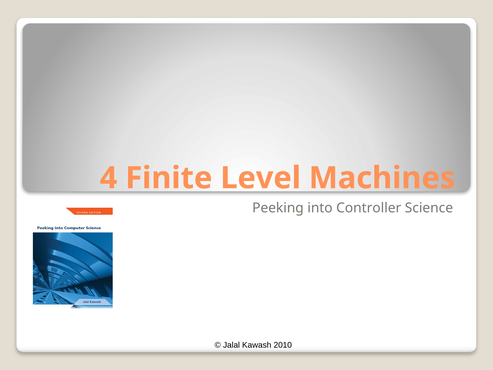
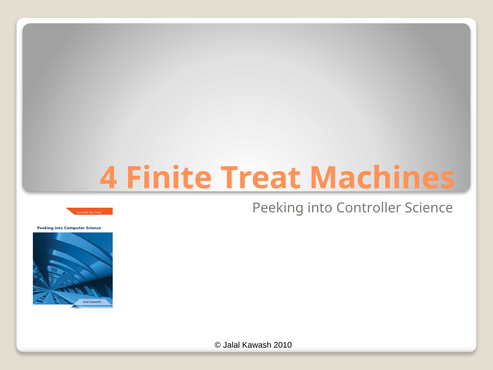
Level: Level -> Treat (261, 178)
